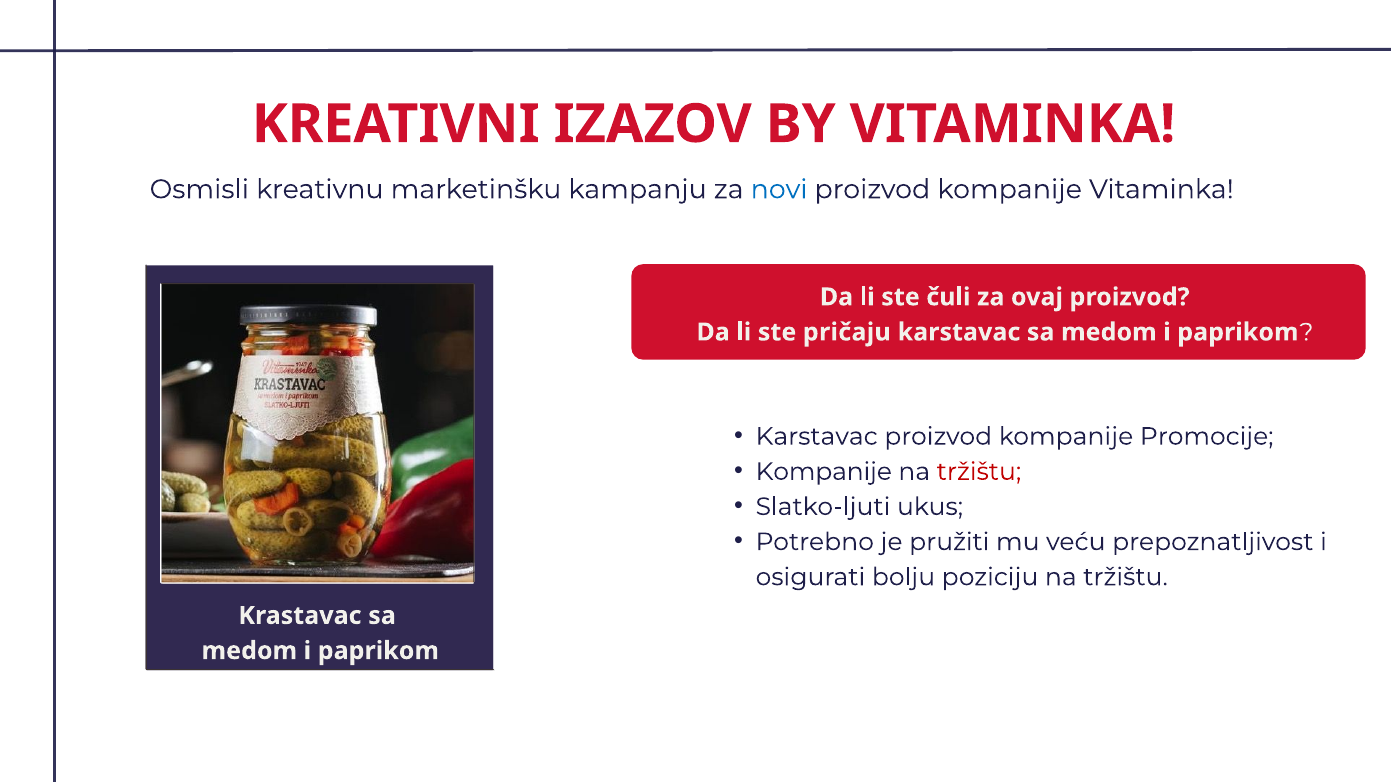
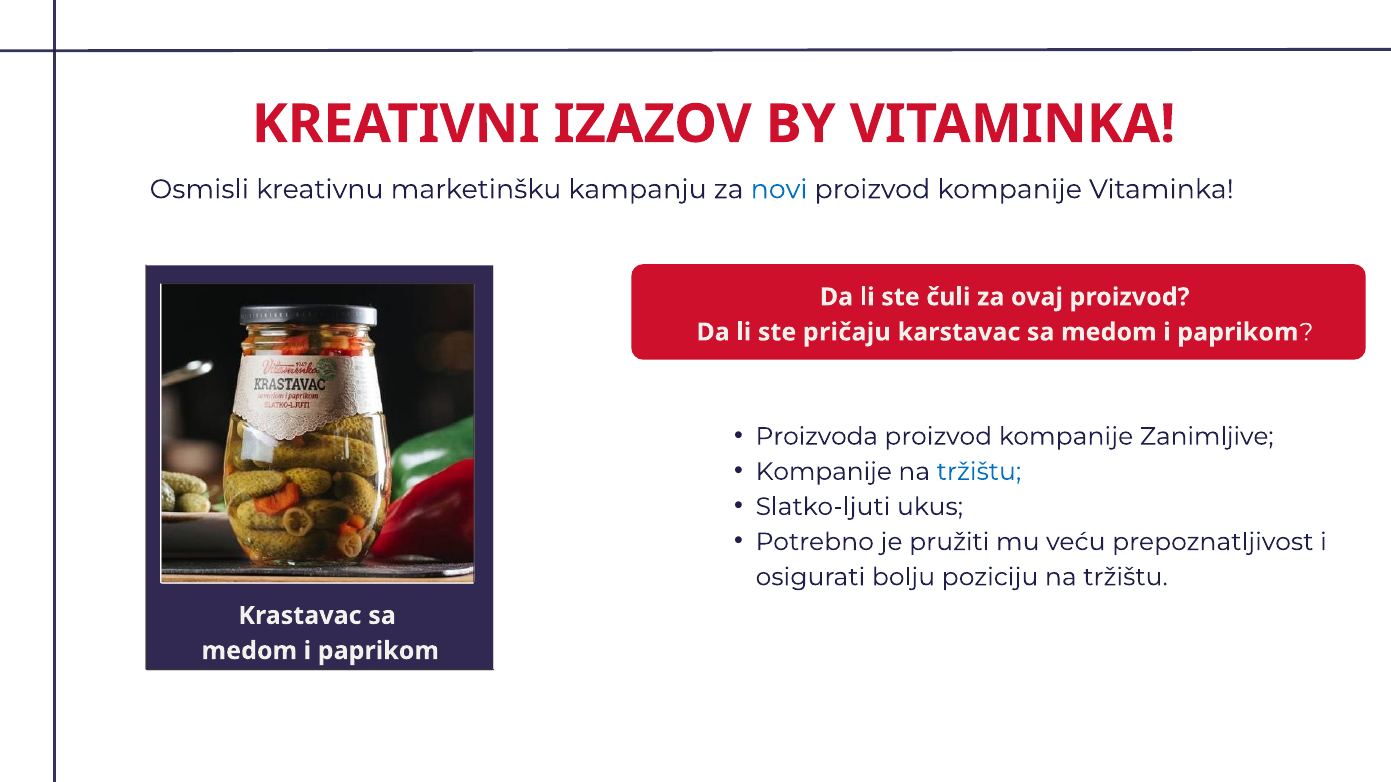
Karstavac: Karstavac -> Proizvoda (817, 437)
Promocije: Promocije -> Zanimljive (1207, 437)
tržištu colour: red -> blue (979, 472)
